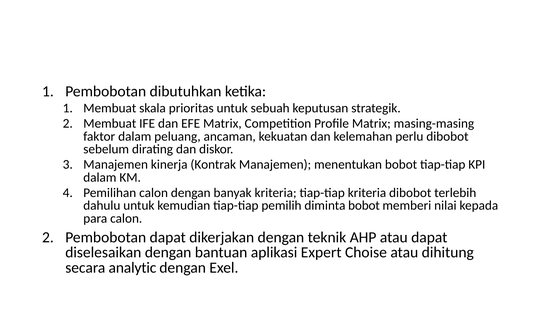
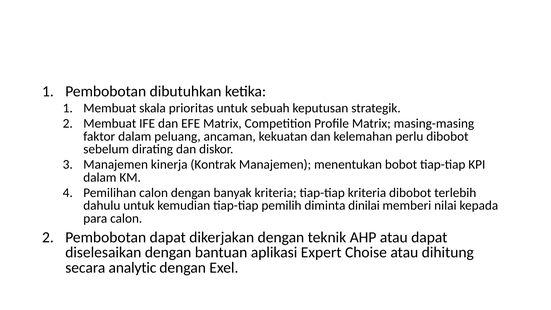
diminta bobot: bobot -> dinilai (364, 206)
